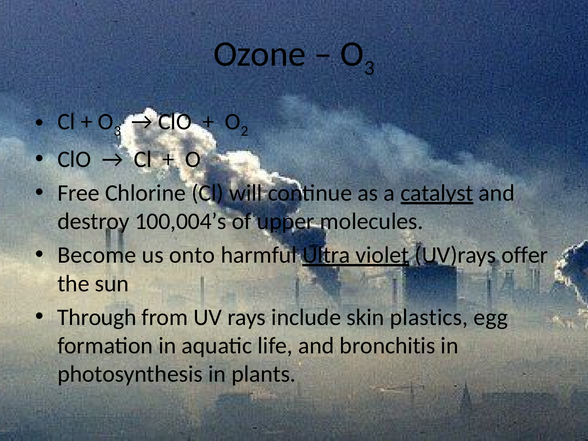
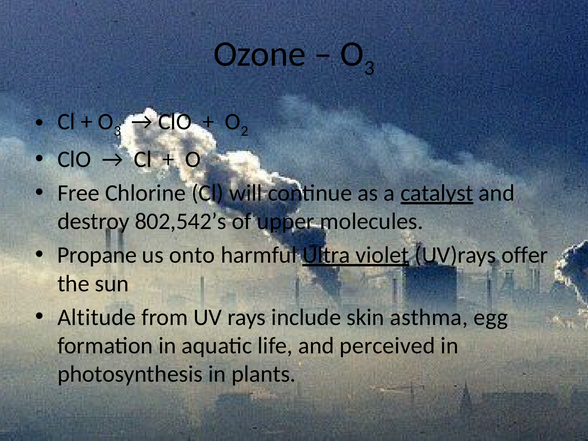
100,004’s: 100,004’s -> 802,542’s (181, 221)
Become: Become -> Propane (97, 255)
Through: Through -> Altitude (97, 317)
plastics: plastics -> asthma (429, 317)
bronchitis: bronchitis -> perceived (387, 346)
